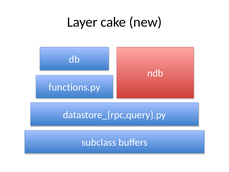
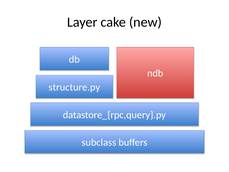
functions.py: functions.py -> structure.py (74, 87)
